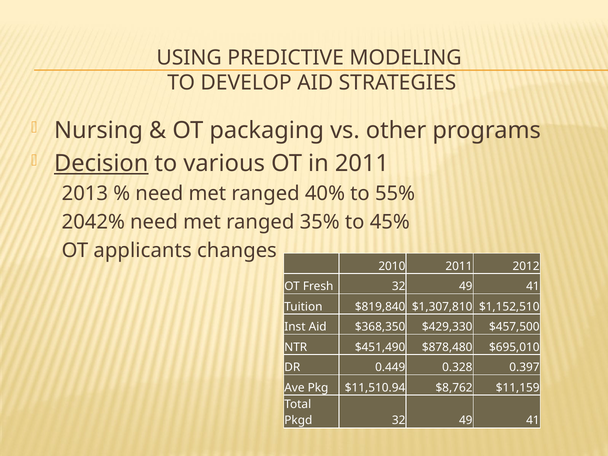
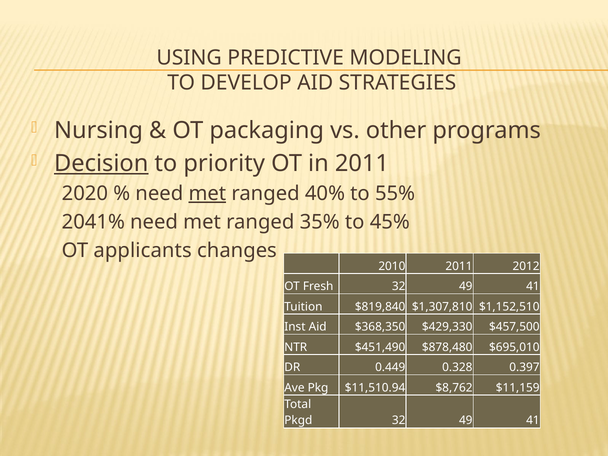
various: various -> priority (224, 163)
2013: 2013 -> 2020 (85, 194)
met underline: none -> present (207, 194)
2042%: 2042% -> 2041% (93, 222)
